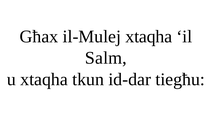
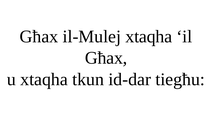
Salm: Salm -> Għax (106, 58)
